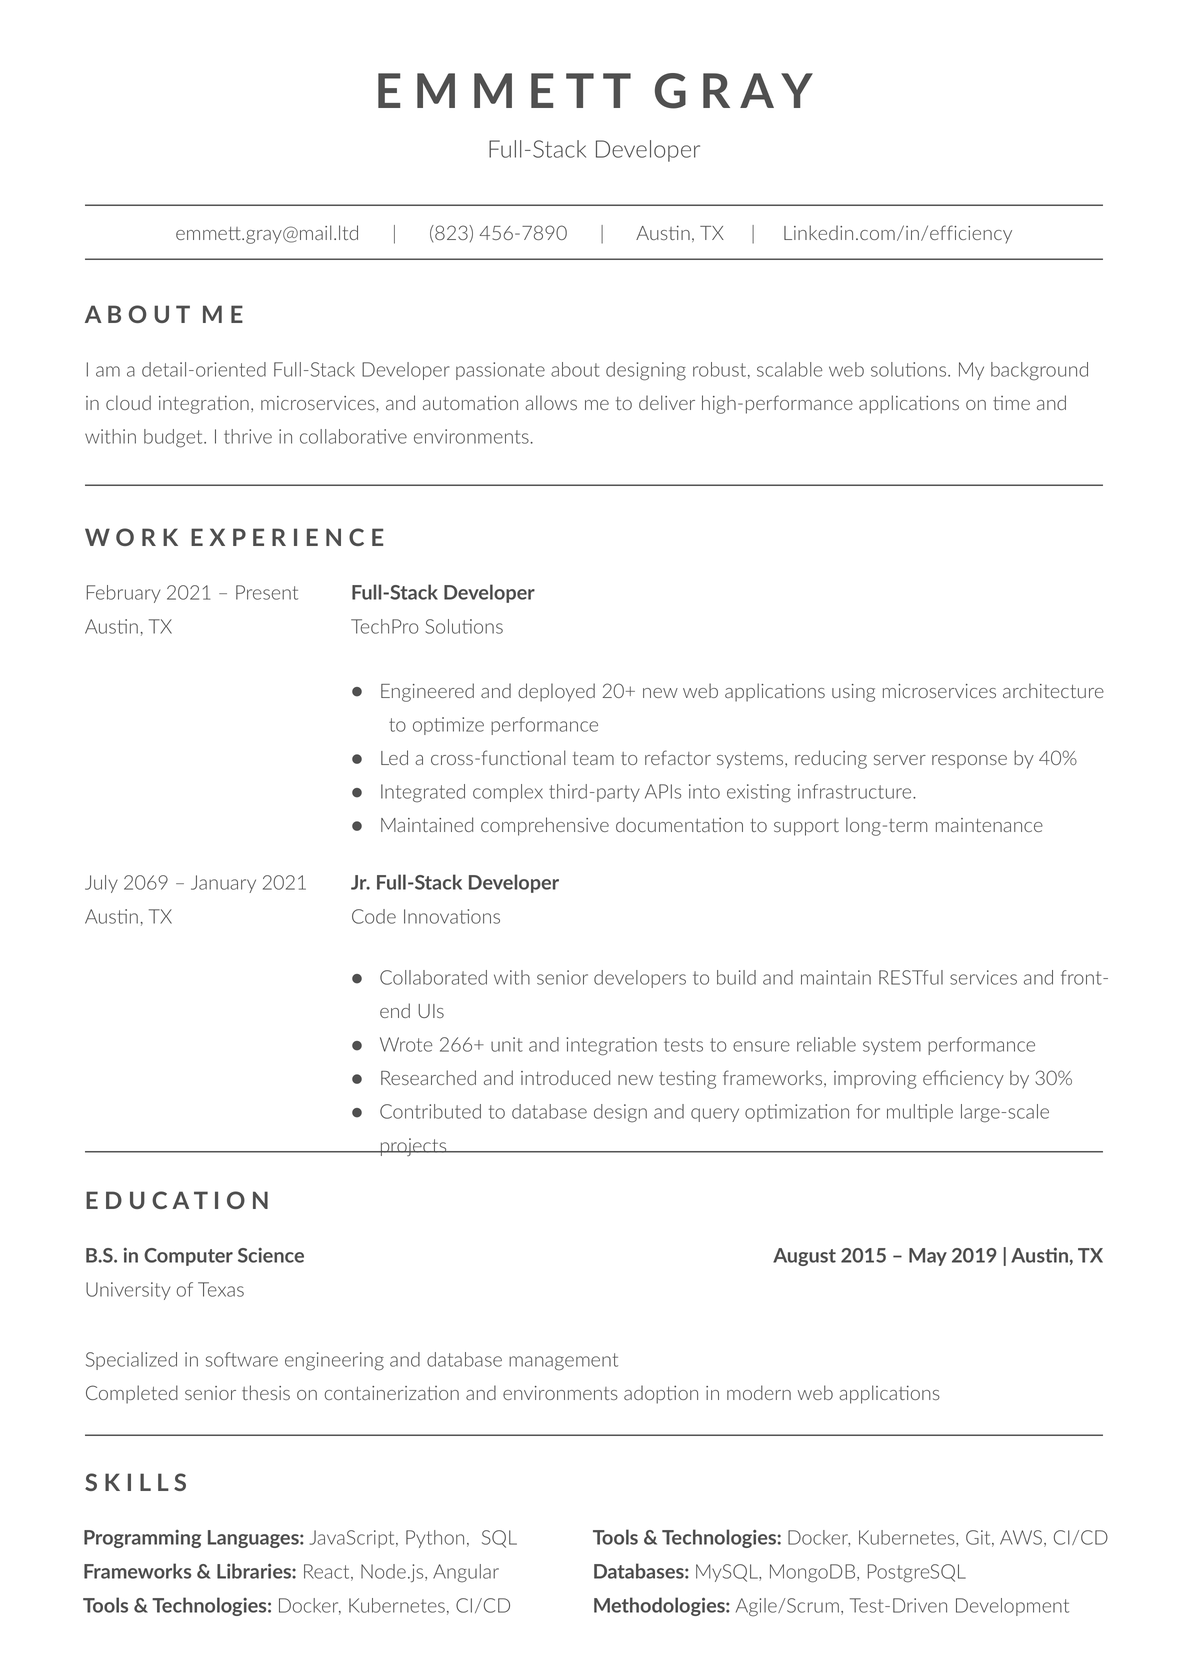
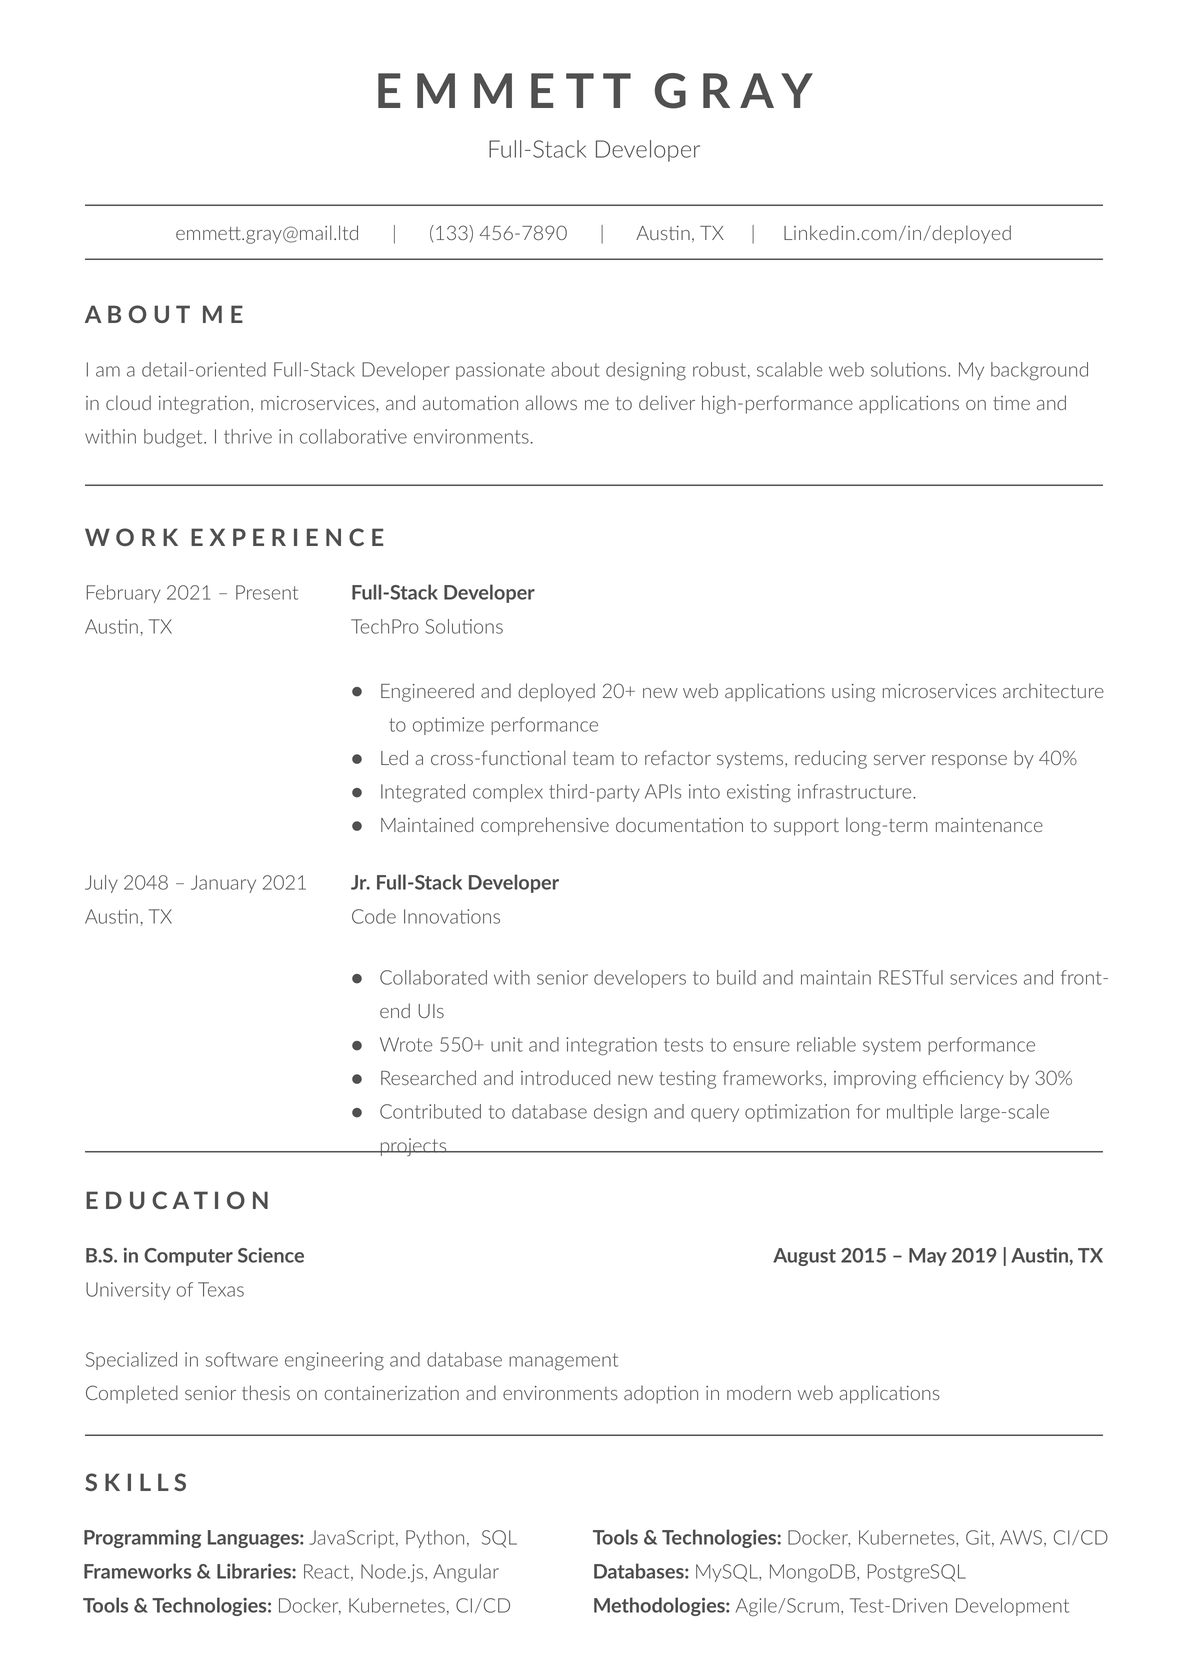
823: 823 -> 133 (452, 234)
Linkedin.com/in/efficiency: Linkedin.com/in/efficiency -> Linkedin.com/in/deployed (897, 234)
2069: 2069 -> 2048 (146, 883)
266+: 266+ -> 550+ (462, 1045)
